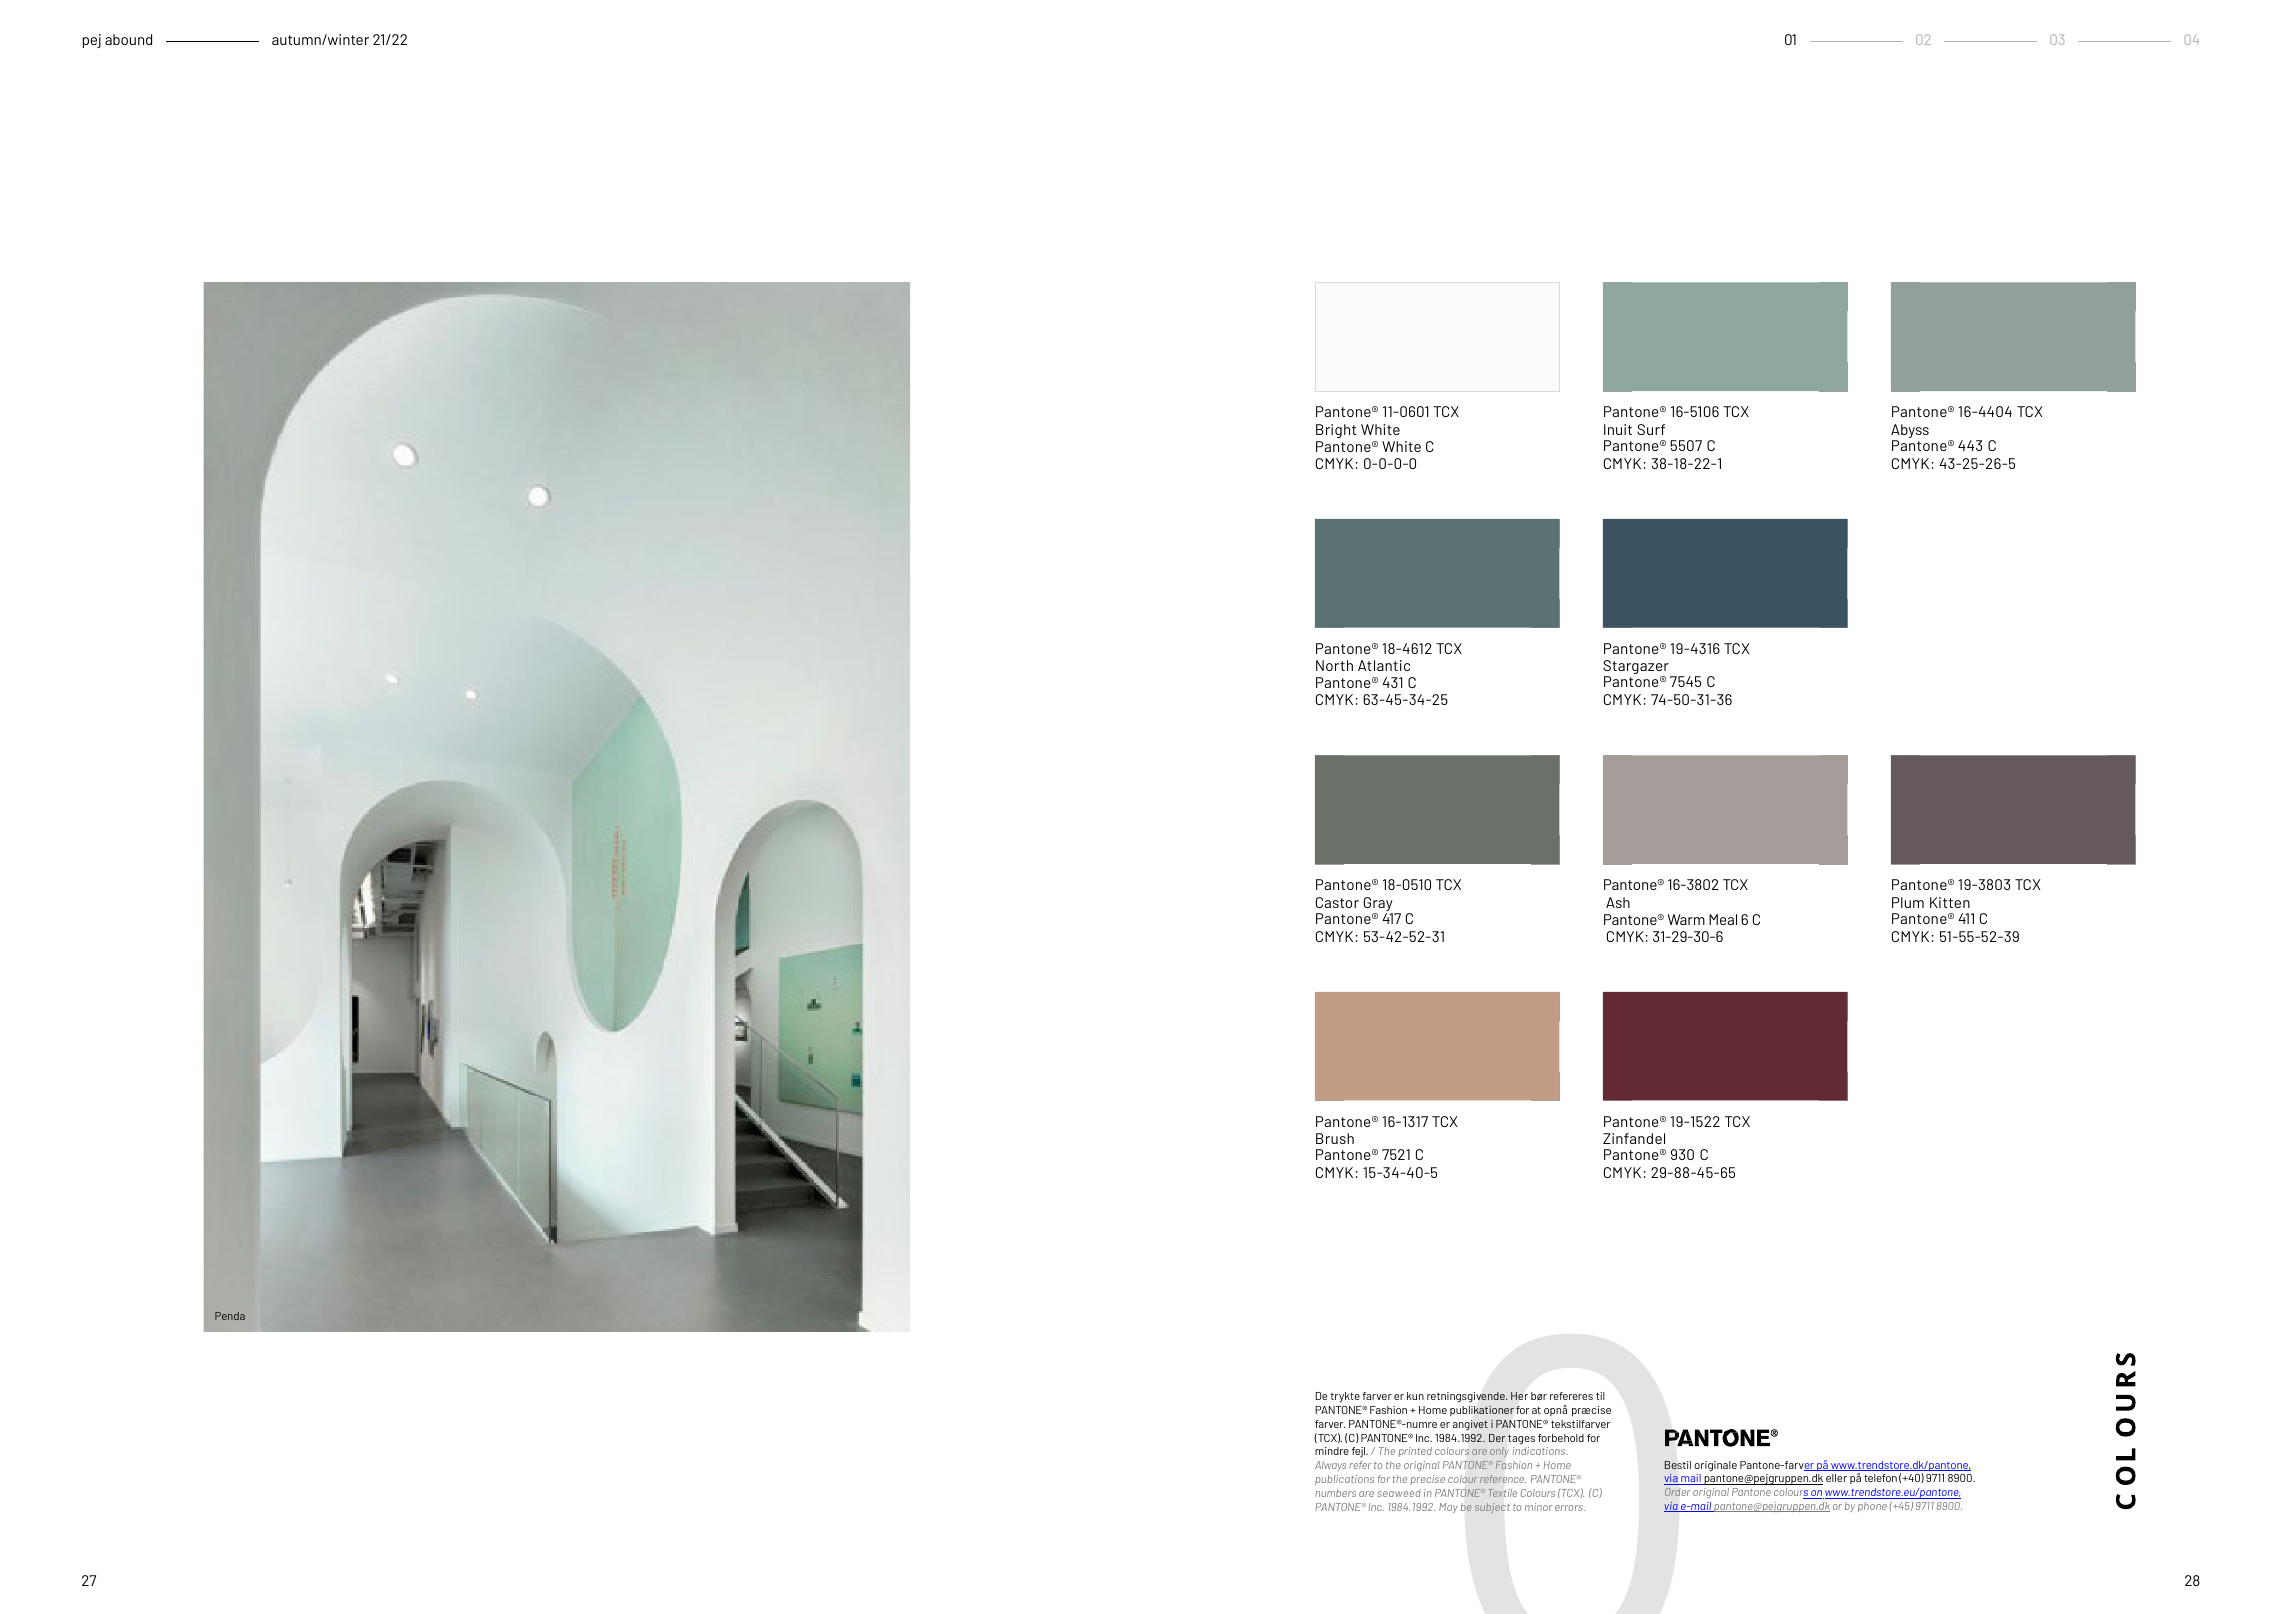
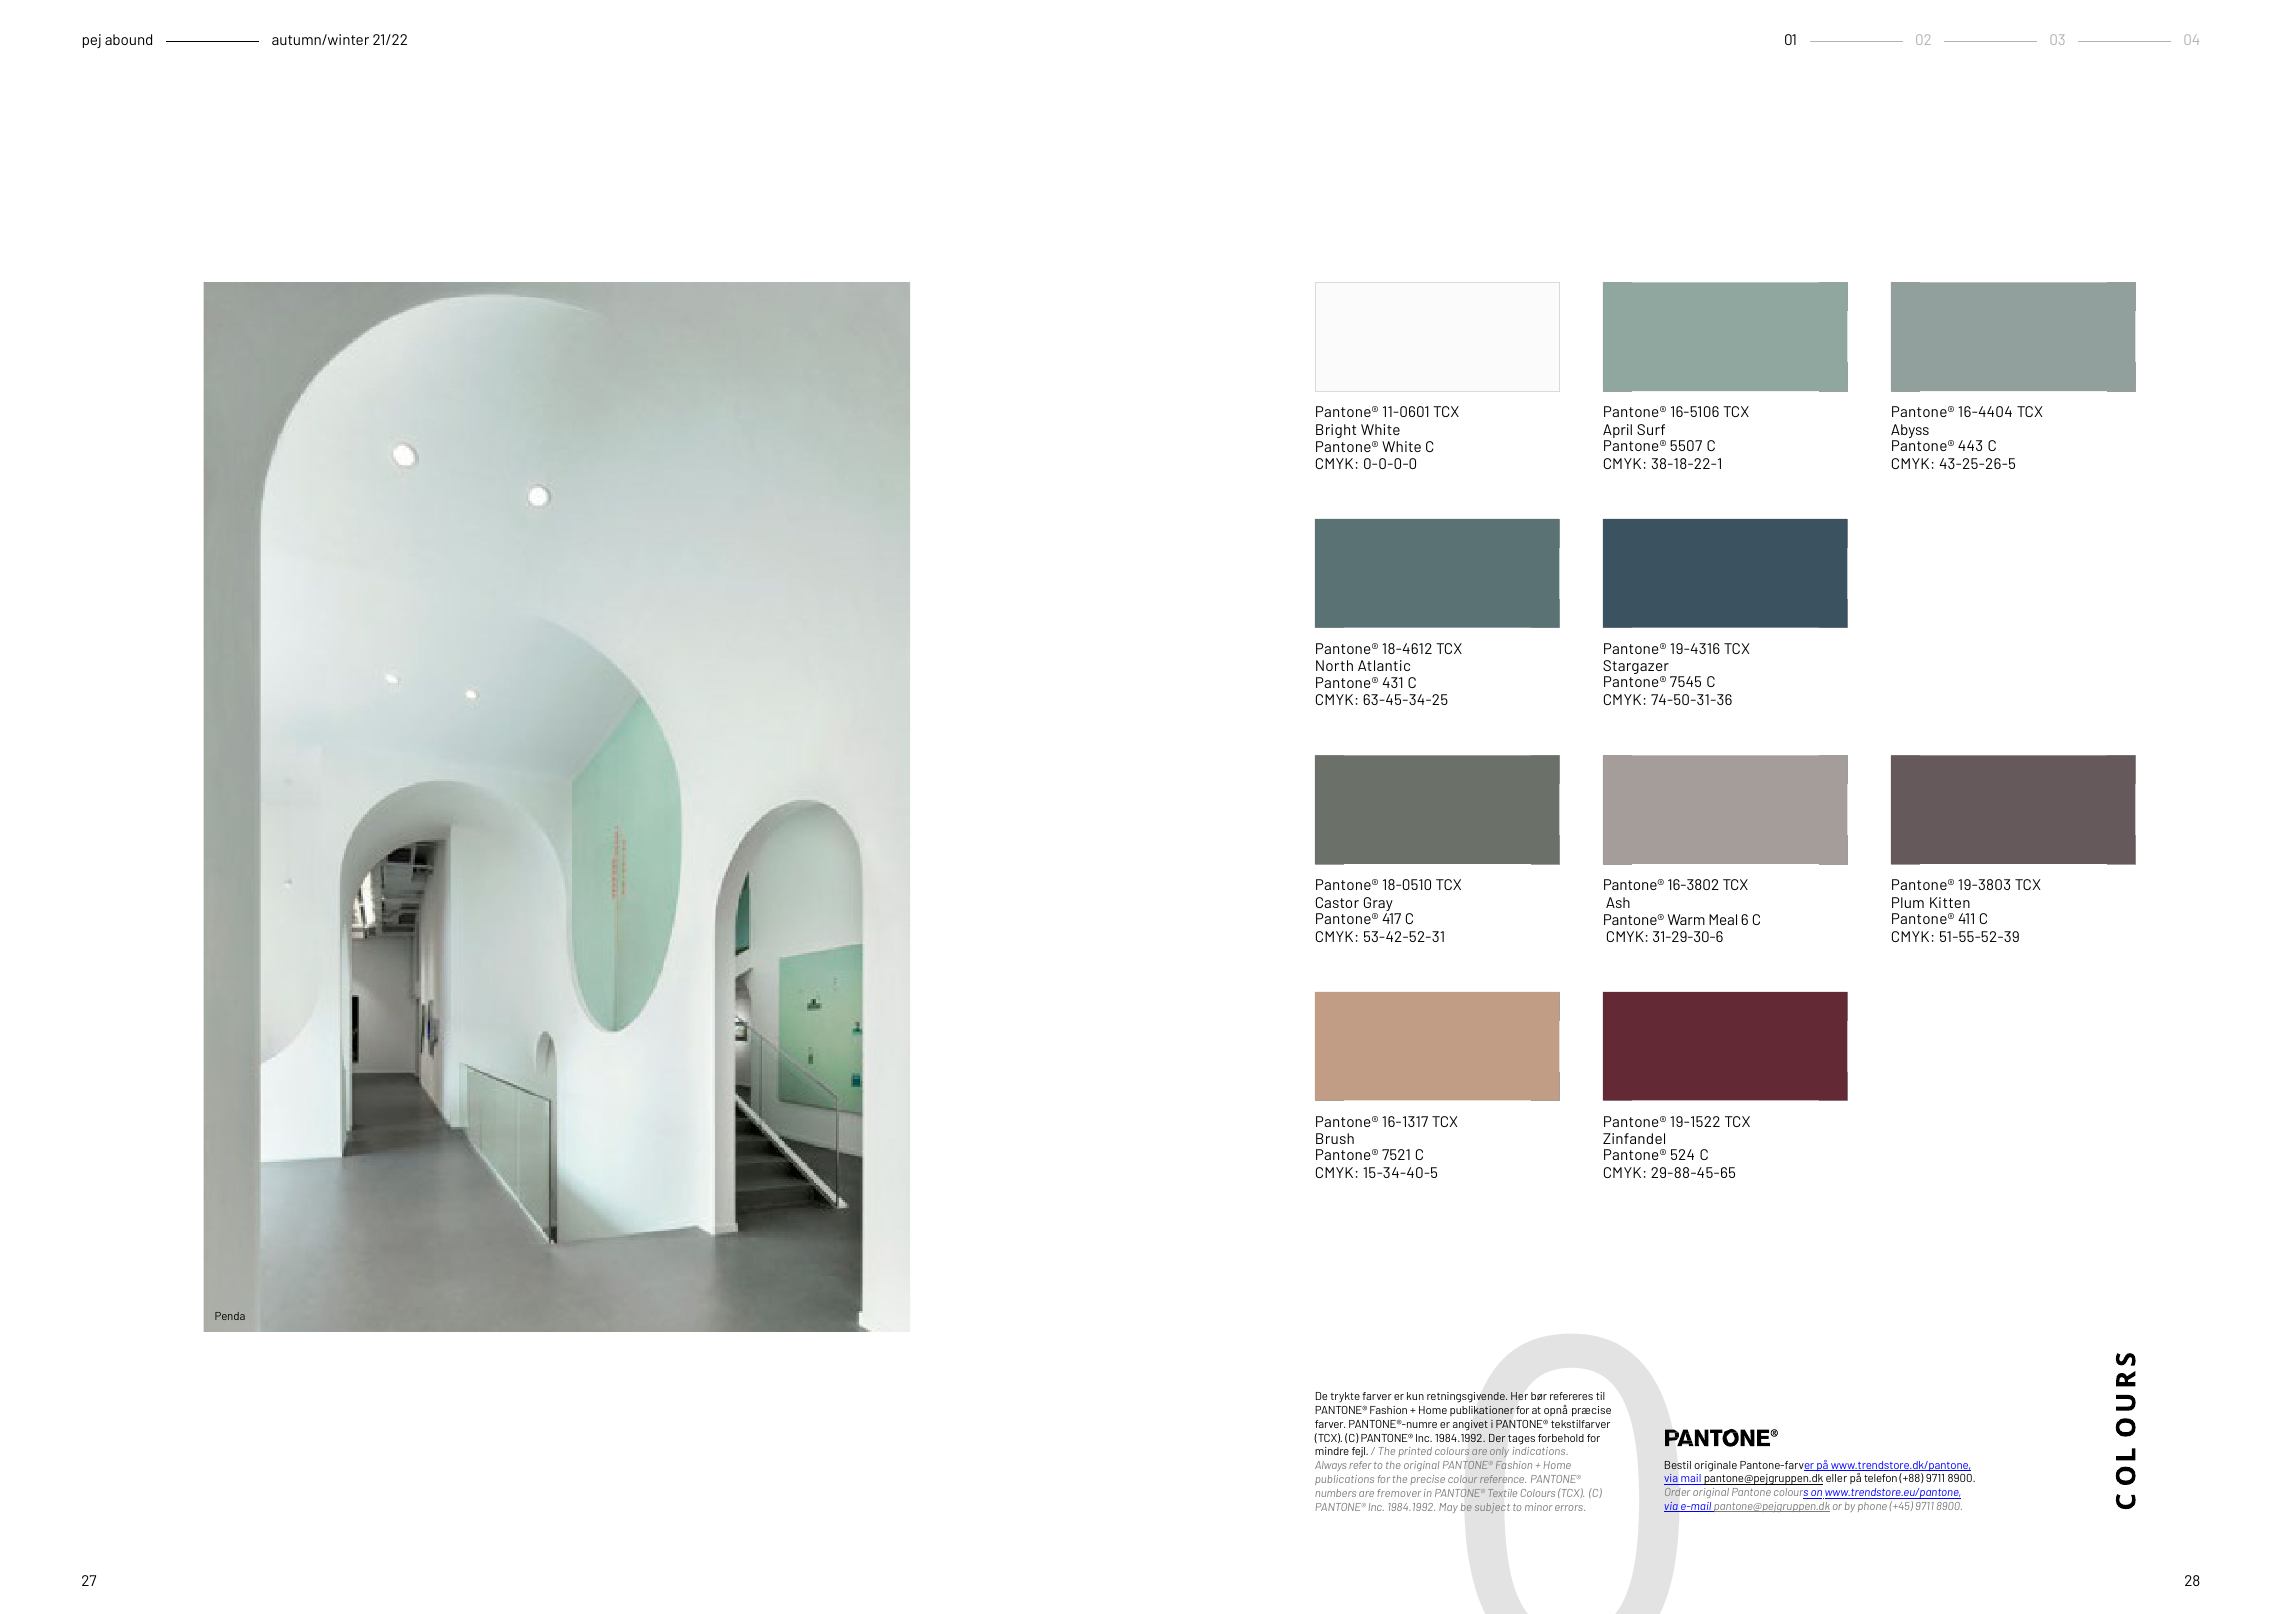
Inuit: Inuit -> April (1618, 430)
930: 930 -> 524 (1683, 1156)
+40: +40 -> +88 (1912, 1479)
seaweed: seaweed -> fremover (1399, 1493)
